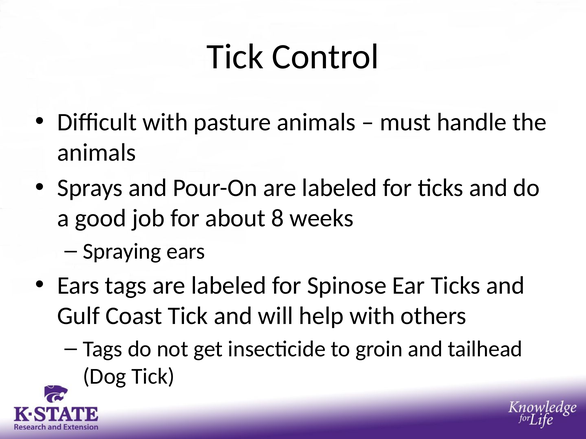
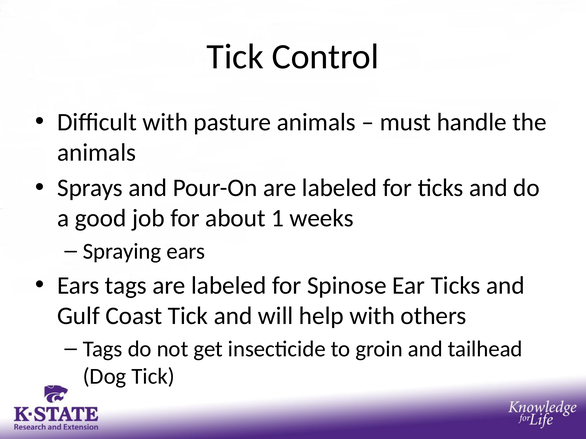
8: 8 -> 1 (278, 218)
